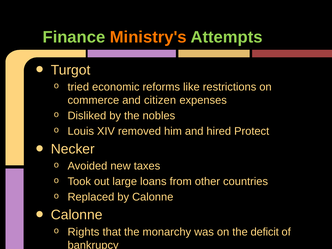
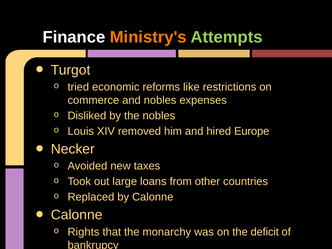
Finance colour: light green -> white (74, 37)
and citizen: citizen -> nobles (160, 100)
Protect: Protect -> Europe (252, 131)
